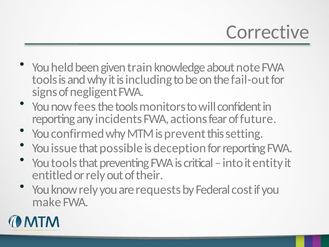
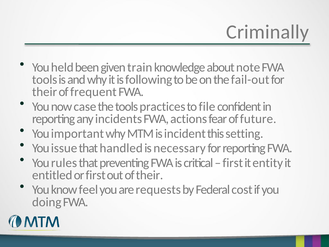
Corrective: Corrective -> Criminally (268, 32)
including: including -> following (149, 80)
signs: signs -> their (45, 92)
negligent: negligent -> frequent (93, 92)
fees: fees -> case (85, 106)
monitors: monitors -> practices (162, 106)
will: will -> file (207, 106)
confirmed: confirmed -> important (77, 133)
prevent: prevent -> incident (185, 133)
possible: possible -> handled (121, 148)
deception: deception -> necessary (180, 148)
You tools: tools -> rules (64, 163)
into: into -> first (233, 163)
or rely: rely -> first (96, 175)
know rely: rely -> feel (88, 190)
make: make -> doing (47, 202)
